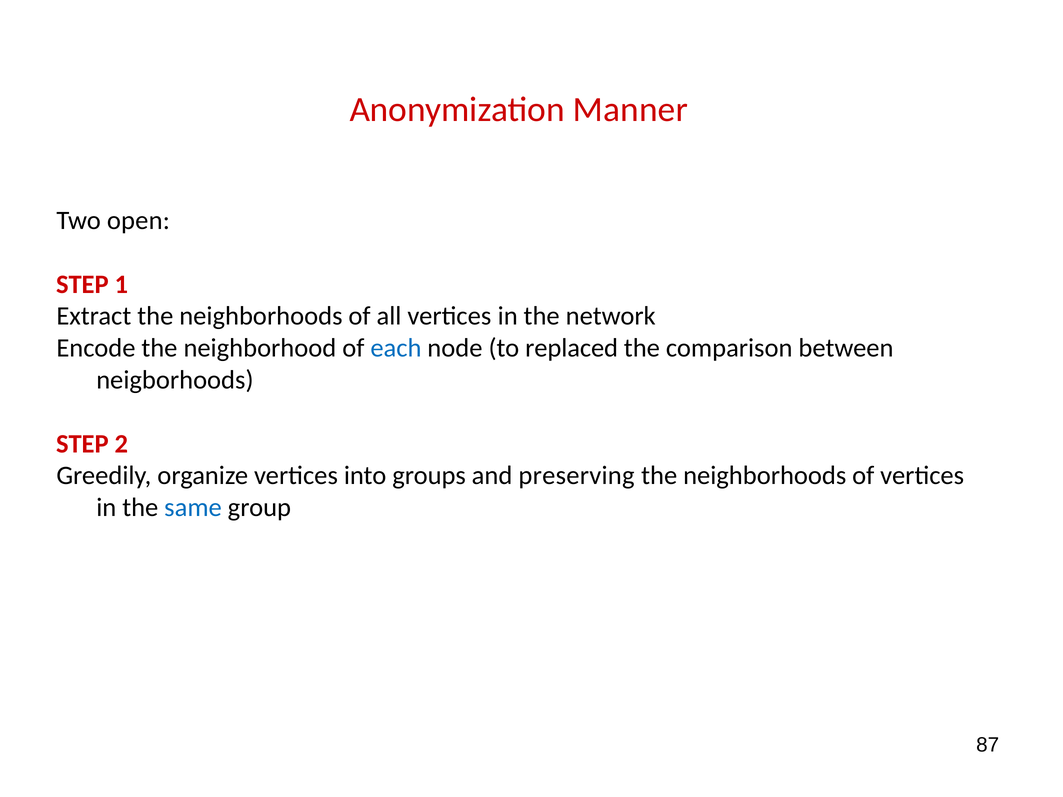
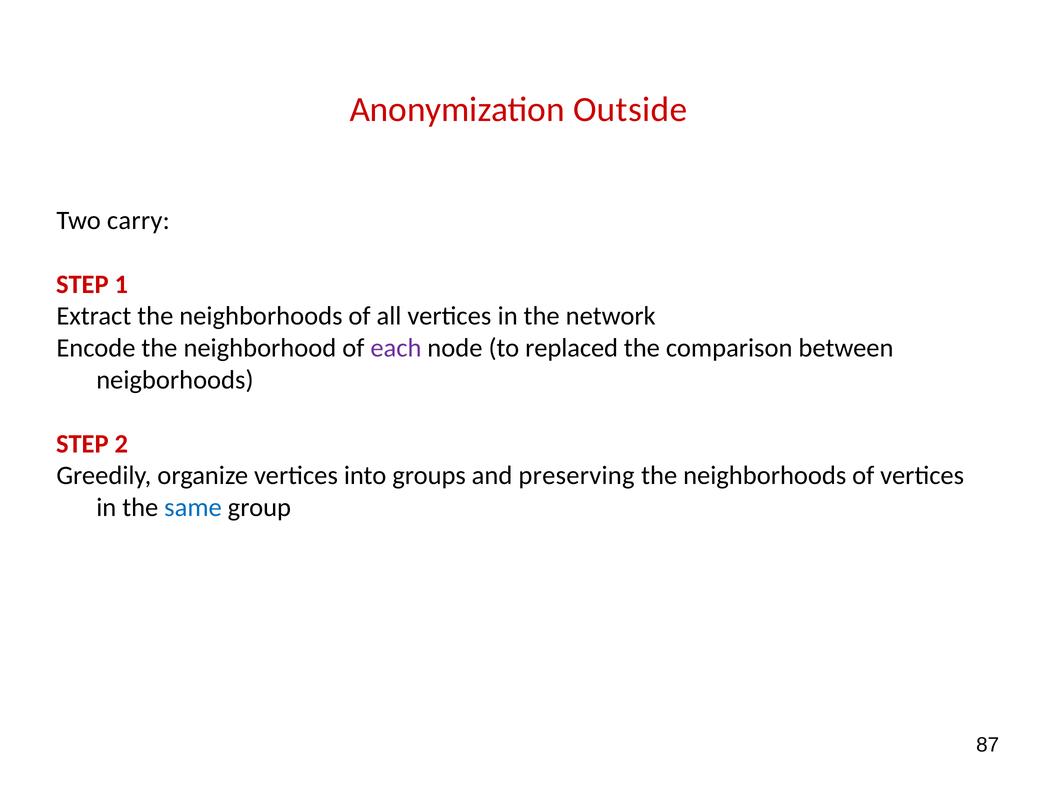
Manner: Manner -> Outside (630, 109)
open: open -> carry (138, 221)
each colour: blue -> purple (396, 348)
